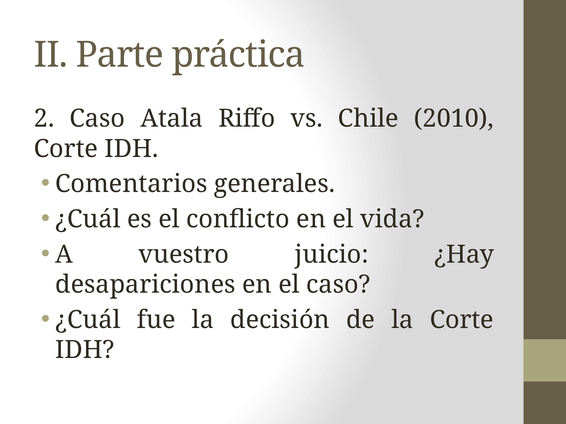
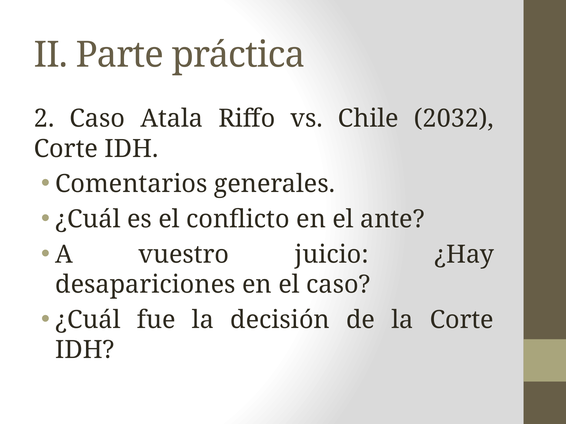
2010: 2010 -> 2032 (454, 119)
vida: vida -> ante (392, 219)
